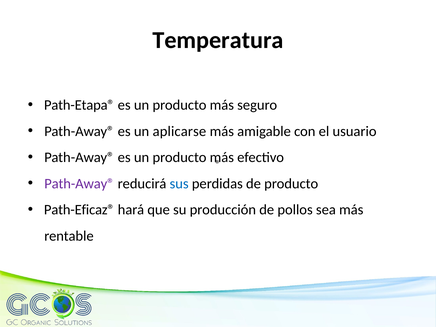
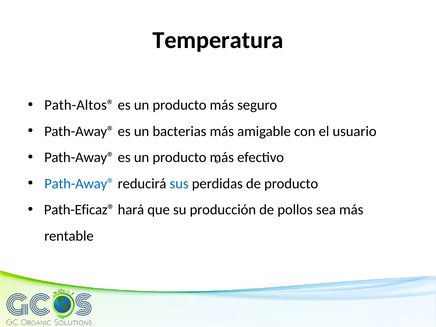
Path-Etapa®: Path-Etapa® -> Path-Altos® (79, 105)
aplicarse: aplicarse -> bacterias (179, 131)
Path-Away® colour: purple -> blue (79, 184)
